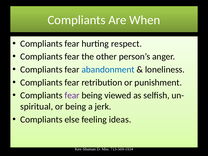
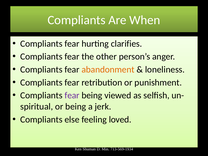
respect: respect -> clarifies (126, 44)
abandonment colour: blue -> orange (108, 70)
ideas: ideas -> loved (120, 119)
